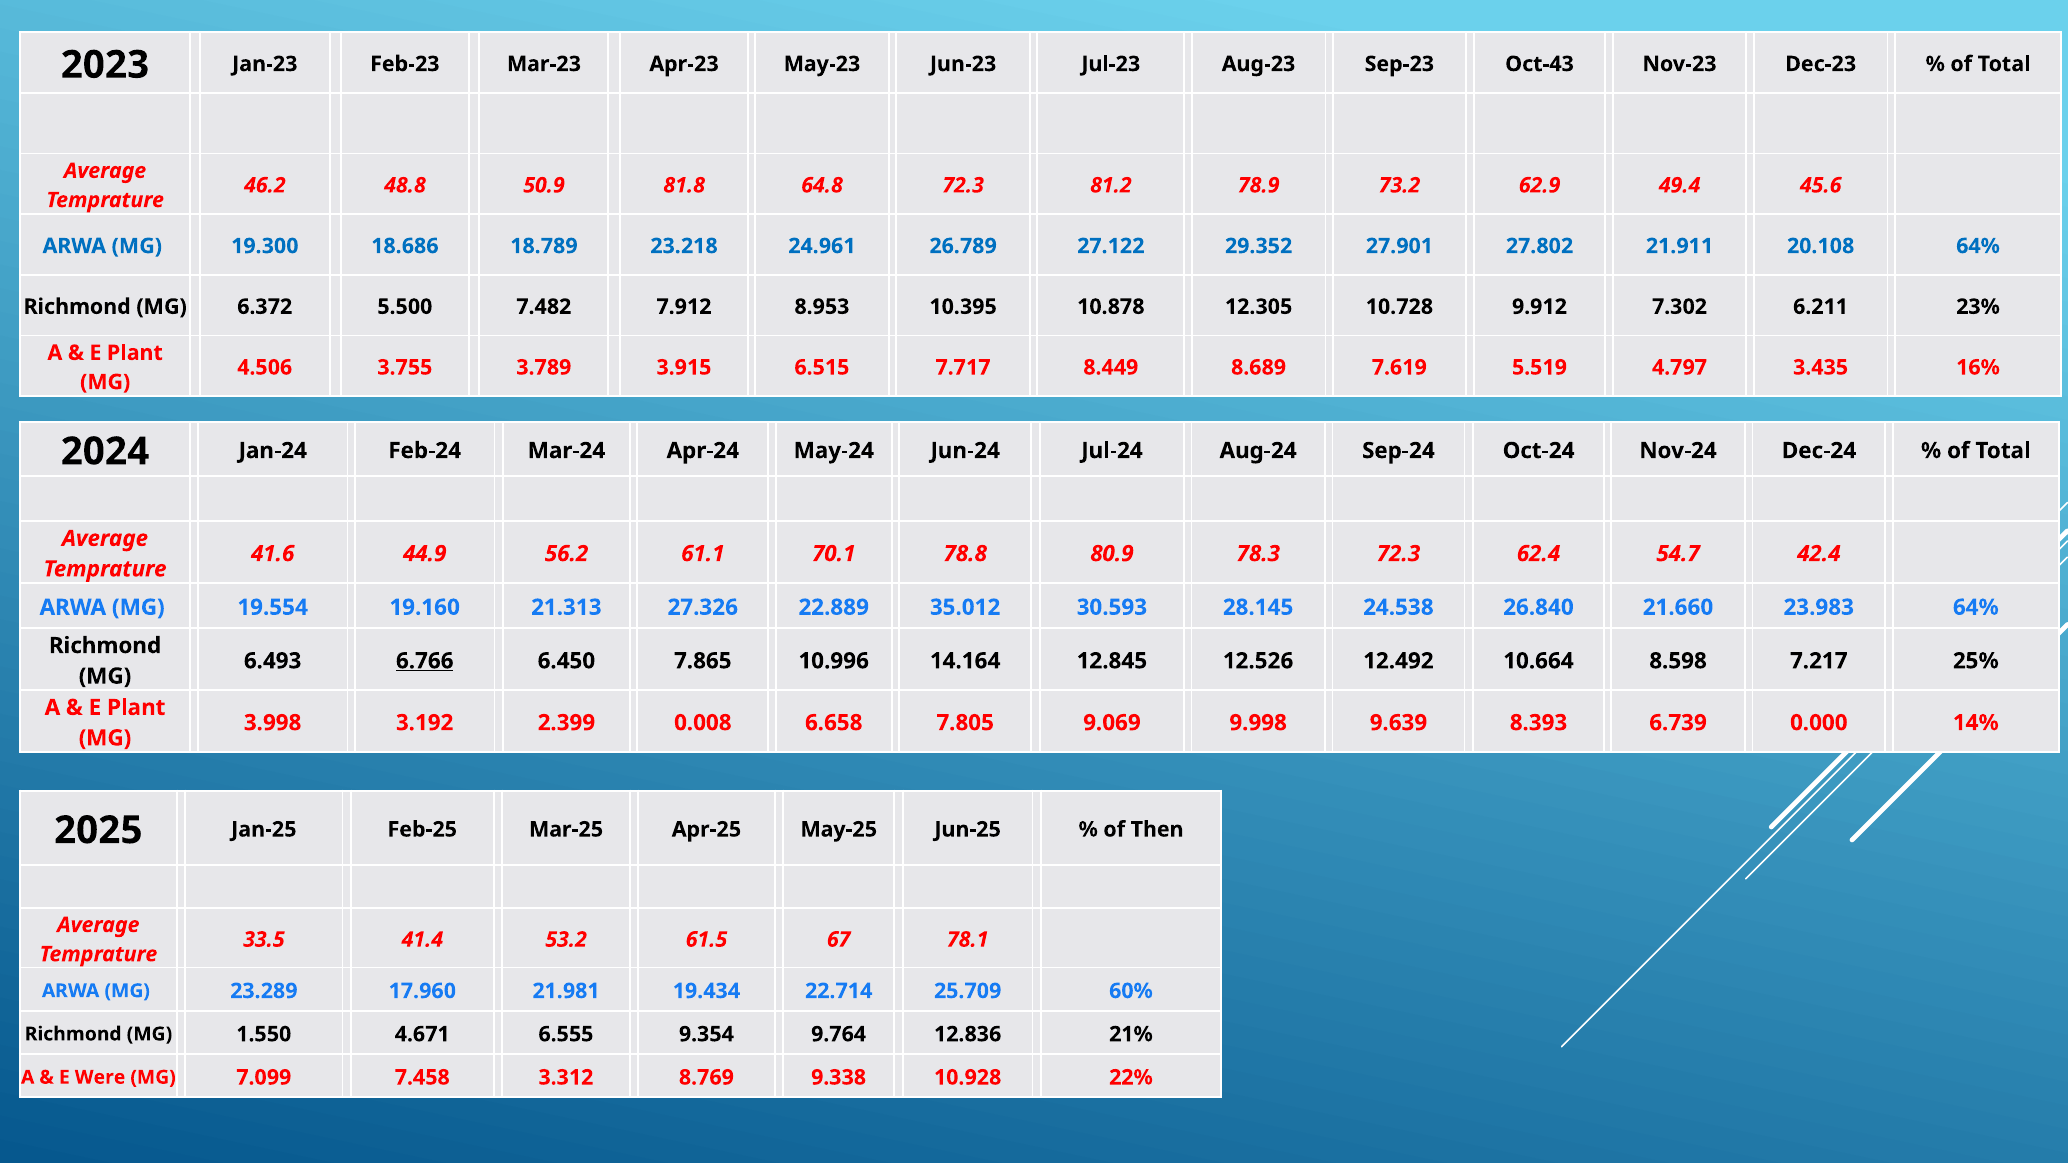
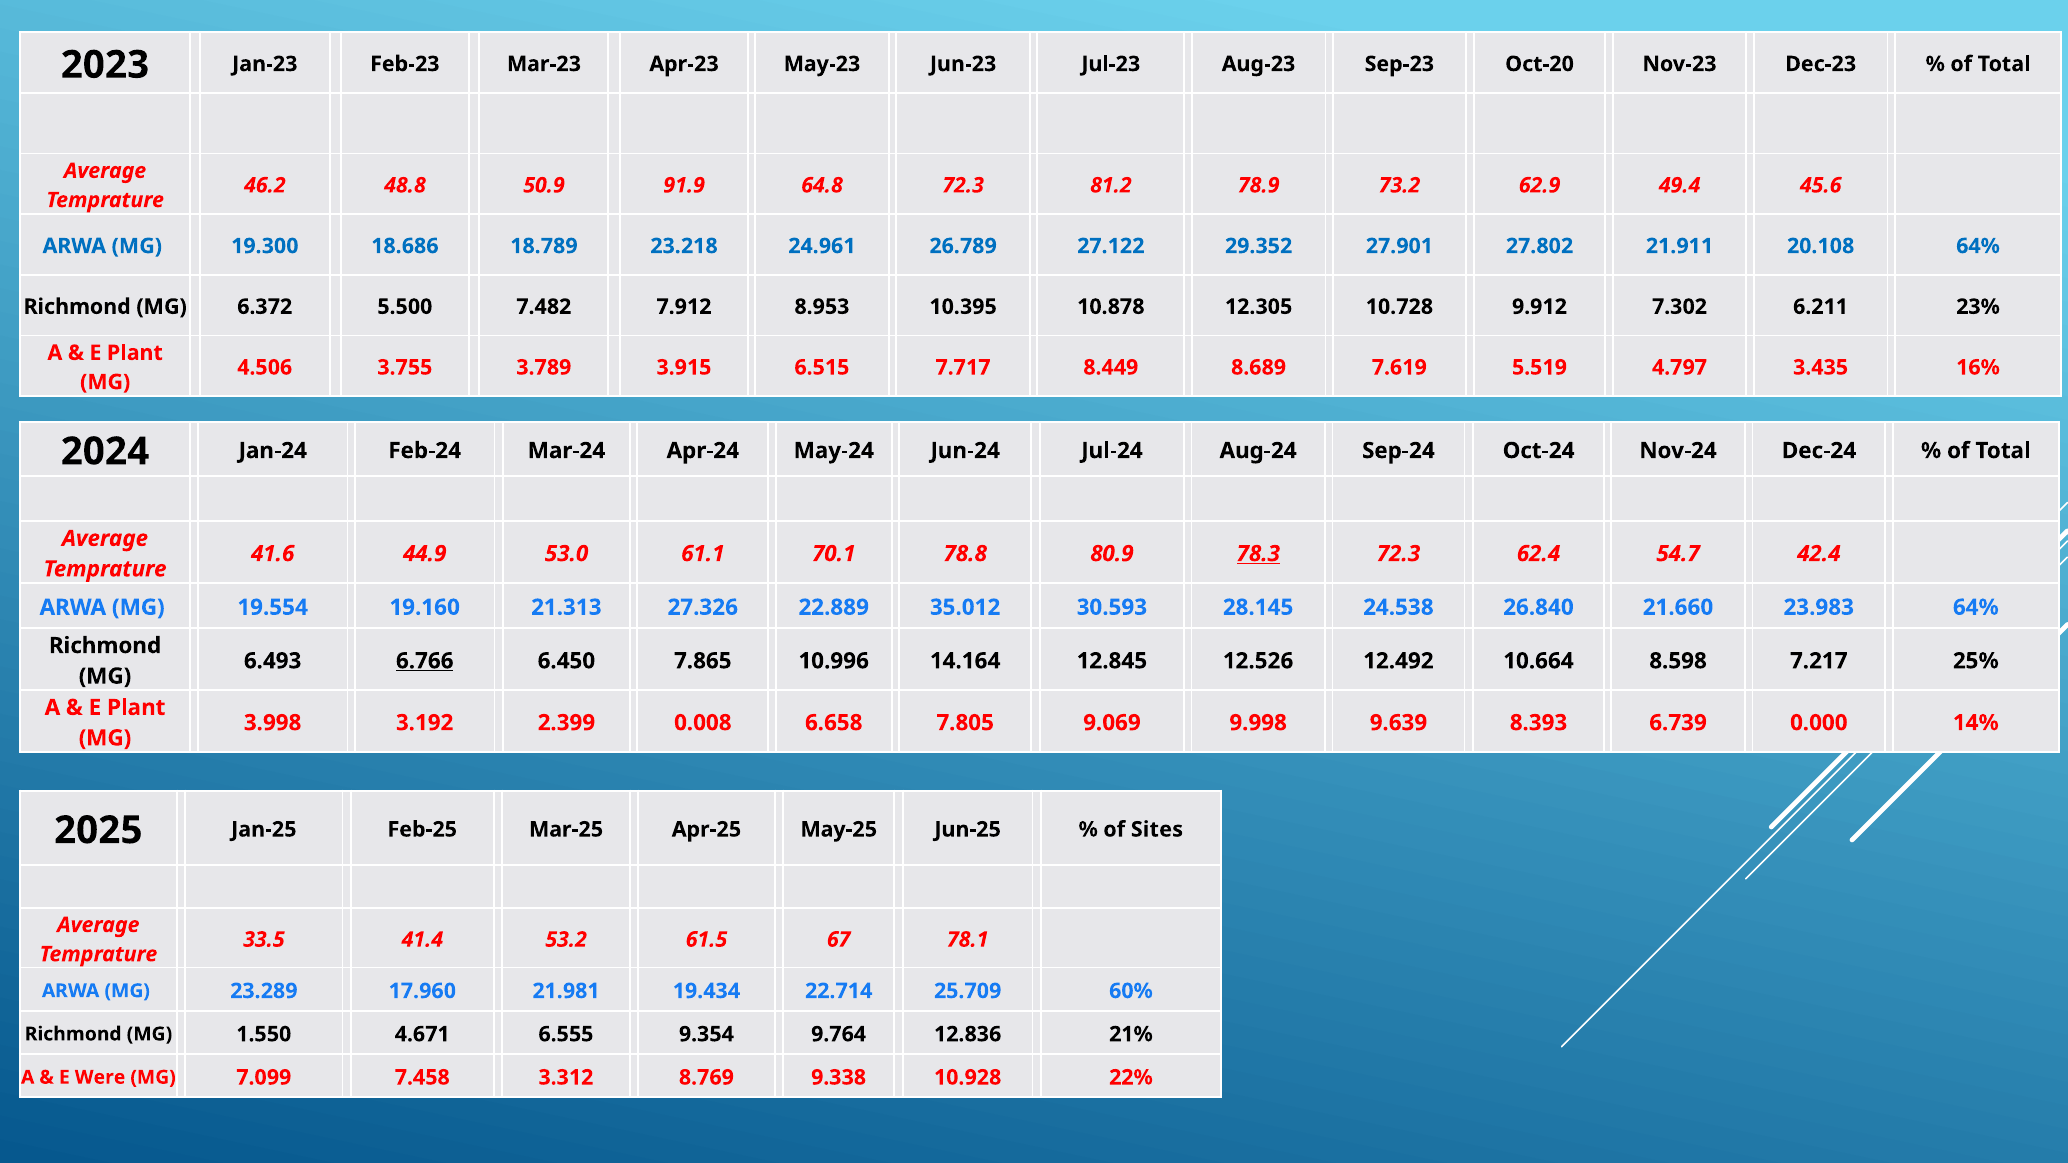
Oct-43: Oct-43 -> Oct-20 (1540, 64)
81.8: 81.8 -> 91.9 (684, 185)
56.2: 56.2 -> 53.0 (567, 554)
78.3 underline: none -> present (1258, 554)
Then: Then -> Sites (1157, 830)
